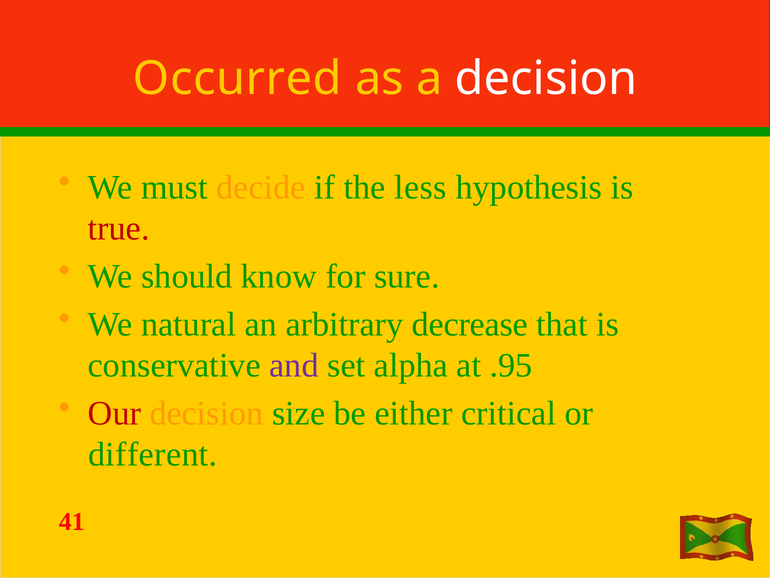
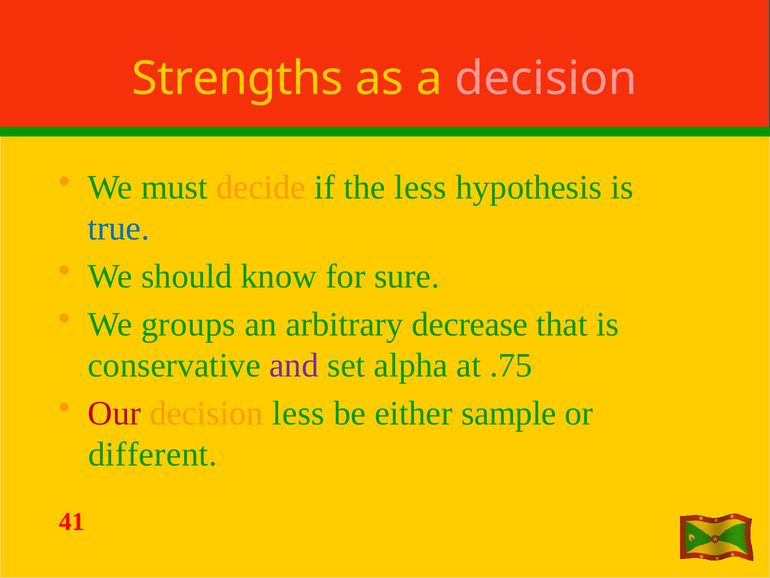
Occurred: Occurred -> Strengths (238, 79)
decision colour: white -> pink (546, 79)
true colour: red -> blue (119, 228)
natural: natural -> groups (188, 324)
.95: .95 -> .75 (511, 365)
decision size: size -> less (298, 413)
critical: critical -> sample (509, 413)
